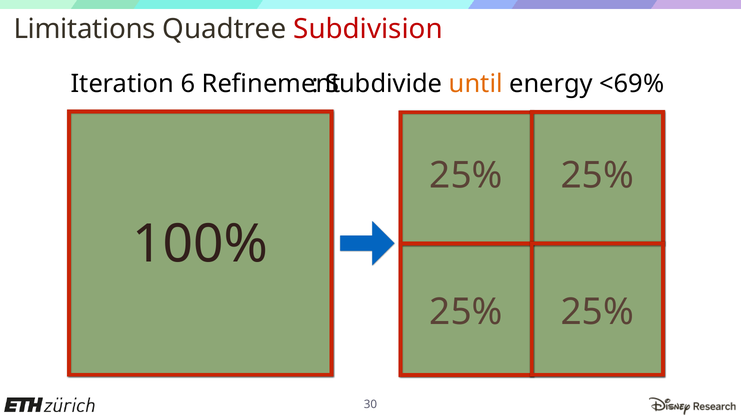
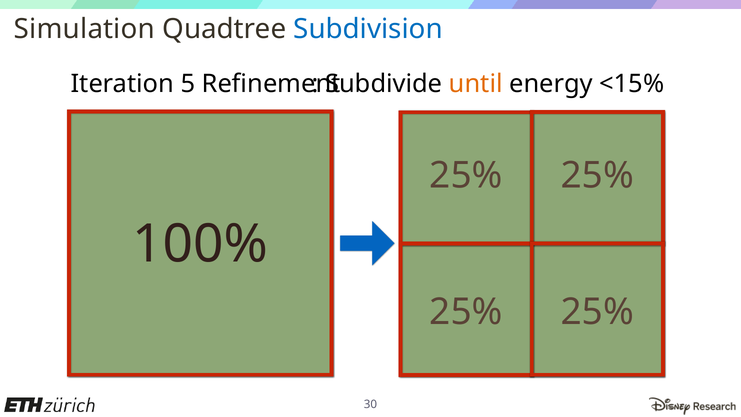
Limitations: Limitations -> Simulation (84, 29)
Subdivision colour: red -> blue (368, 29)
6: 6 -> 5 (188, 84)
<69%: <69% -> <15% (632, 84)
